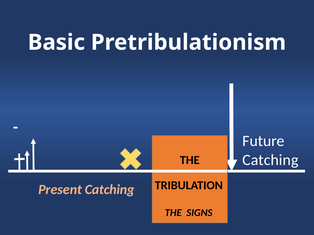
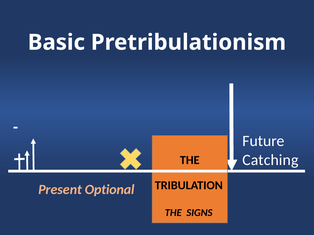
Present Catching: Catching -> Optional (110, 190)
